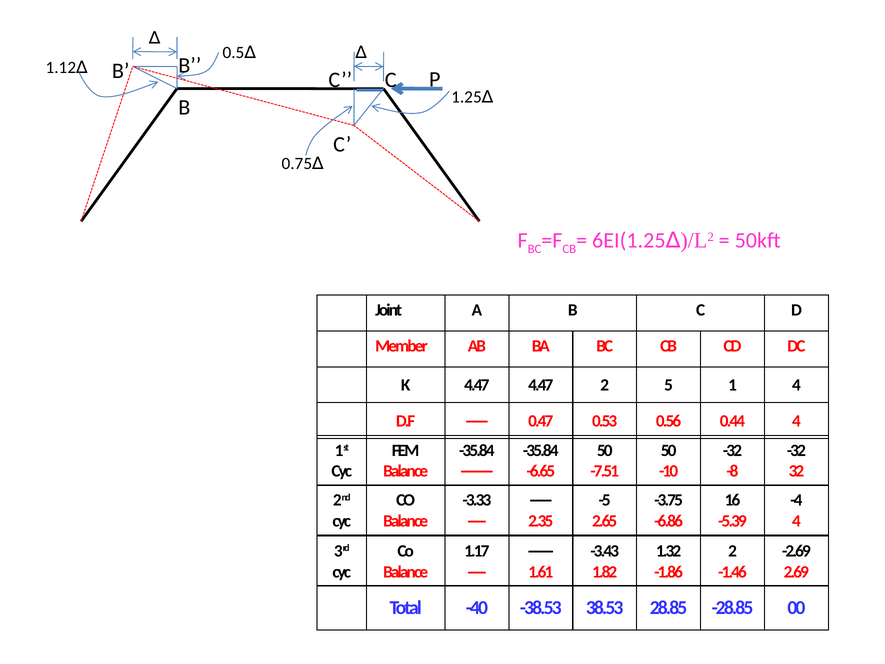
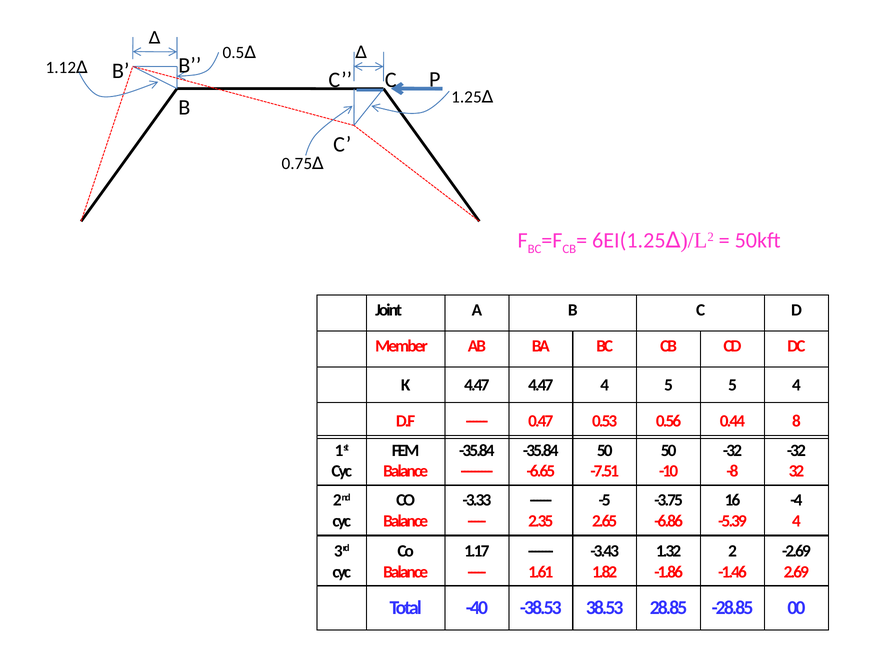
4.47 2: 2 -> 4 (605, 385)
5 1: 1 -> 5 (732, 385)
0.44 4: 4 -> 8 (796, 421)
